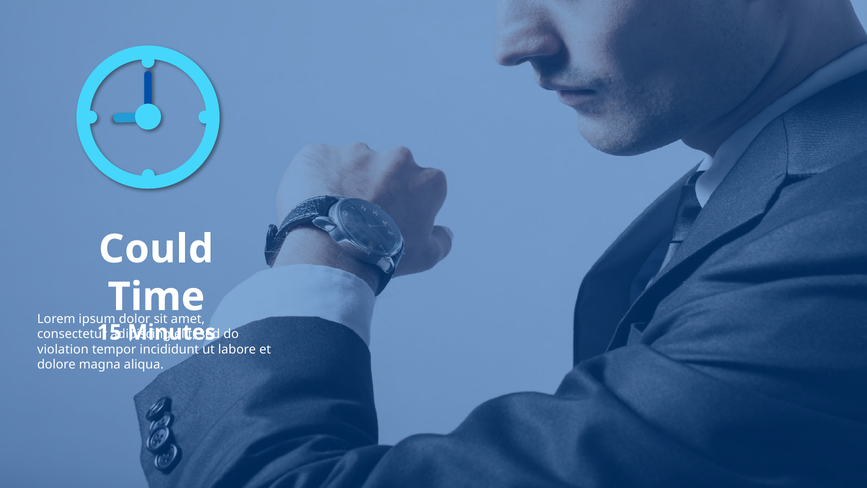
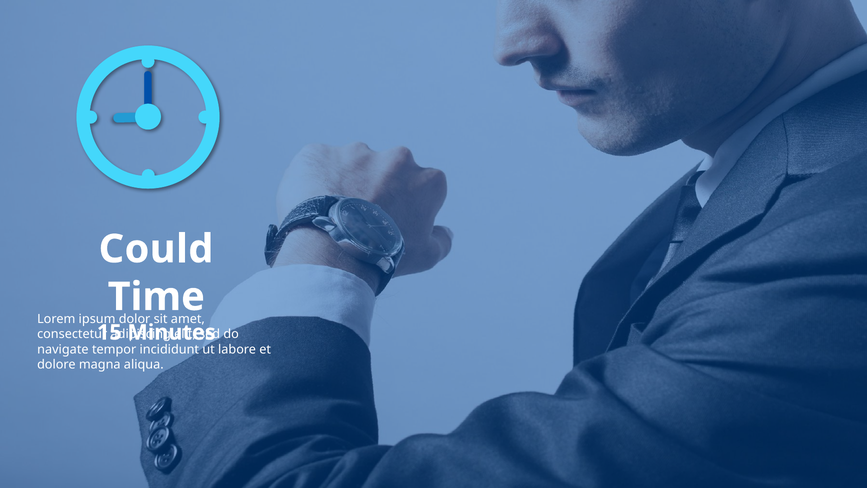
violation: violation -> navigate (63, 349)
